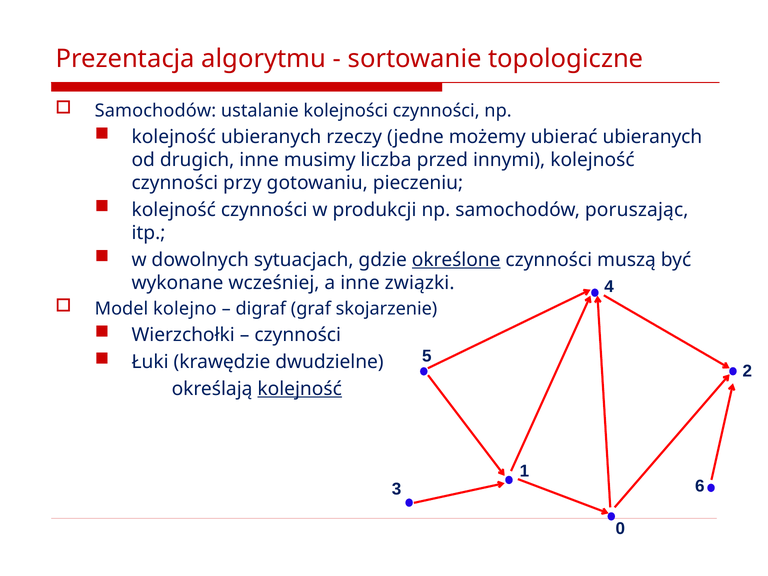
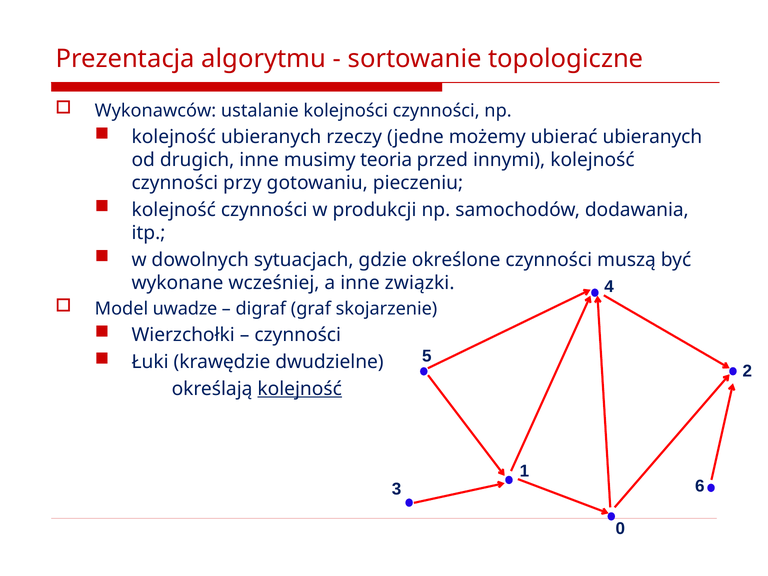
Samochodów: Samochodów -> Wykonawców (155, 111)
liczba: liczba -> teoria (386, 160)
poruszając: poruszając -> dodawania (637, 210)
określone underline: present -> none (456, 260)
kolejno: kolejno -> uwadze (185, 309)
